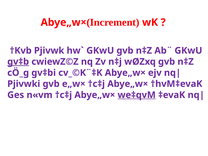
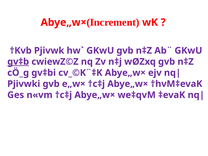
we‡qvM underline: present -> none (137, 95)
